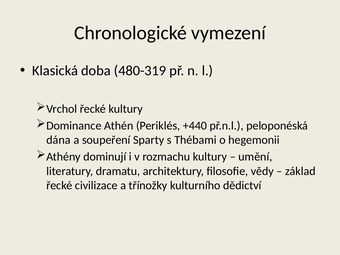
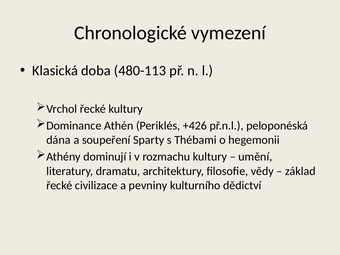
480-319: 480-319 -> 480-113 (140, 71)
+440: +440 -> +426 (195, 126)
třínožky: třínožky -> pevniny (148, 185)
